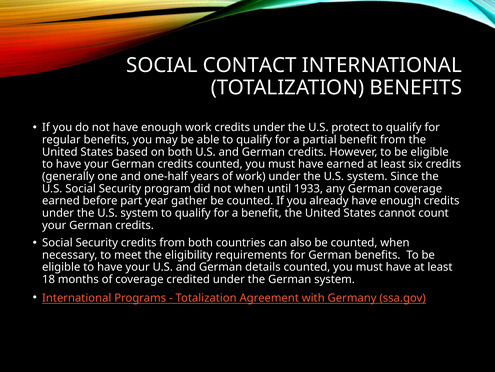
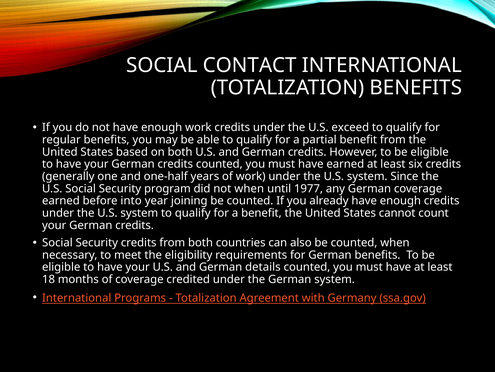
protect: protect -> exceed (350, 127)
1933: 1933 -> 1977 (308, 188)
part: part -> into (131, 200)
gather: gather -> joining (189, 200)
